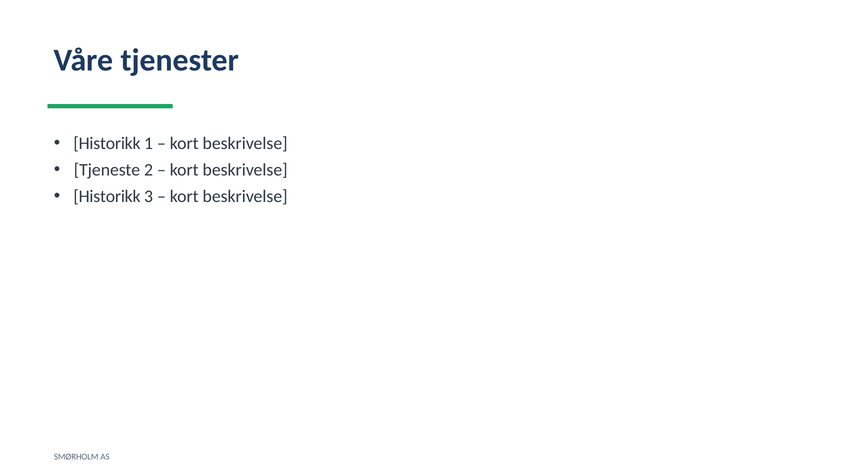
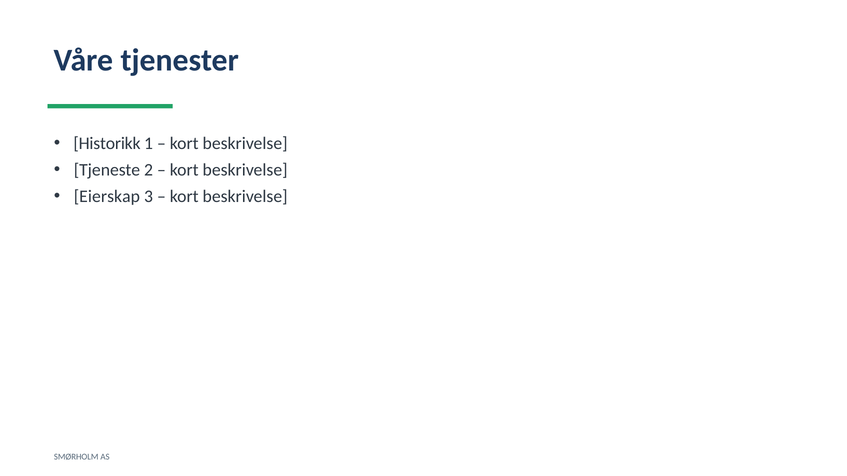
Historikk: Historikk -> Eierskap (107, 196)
